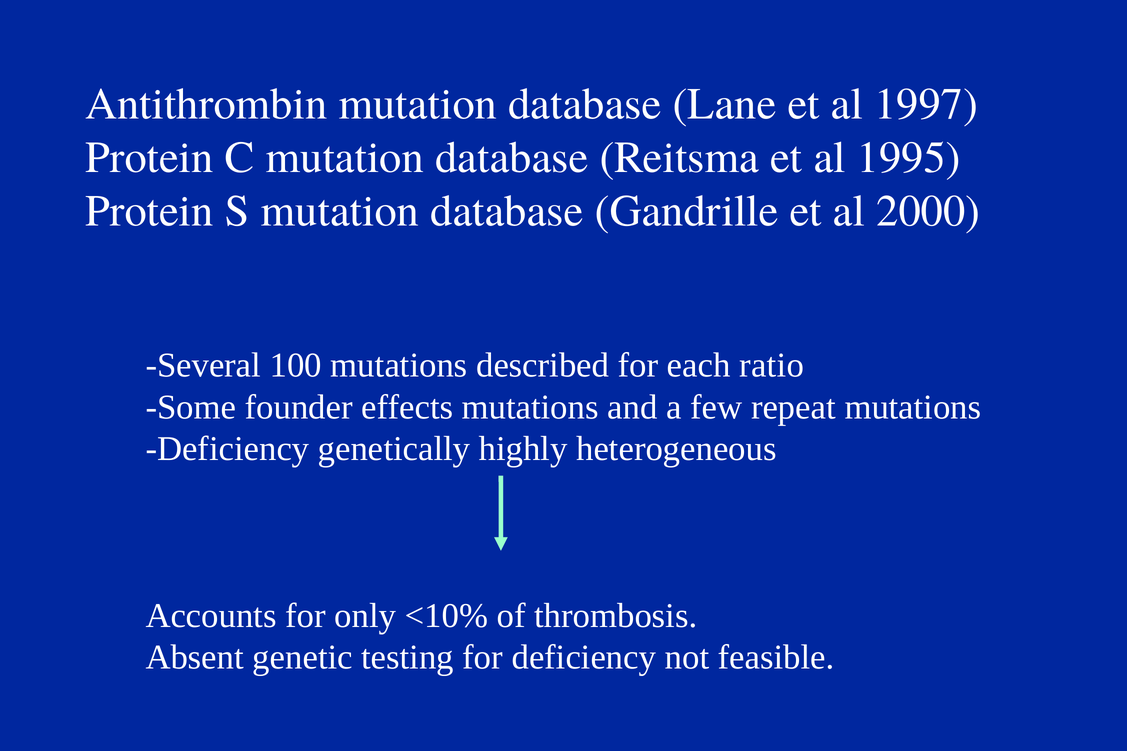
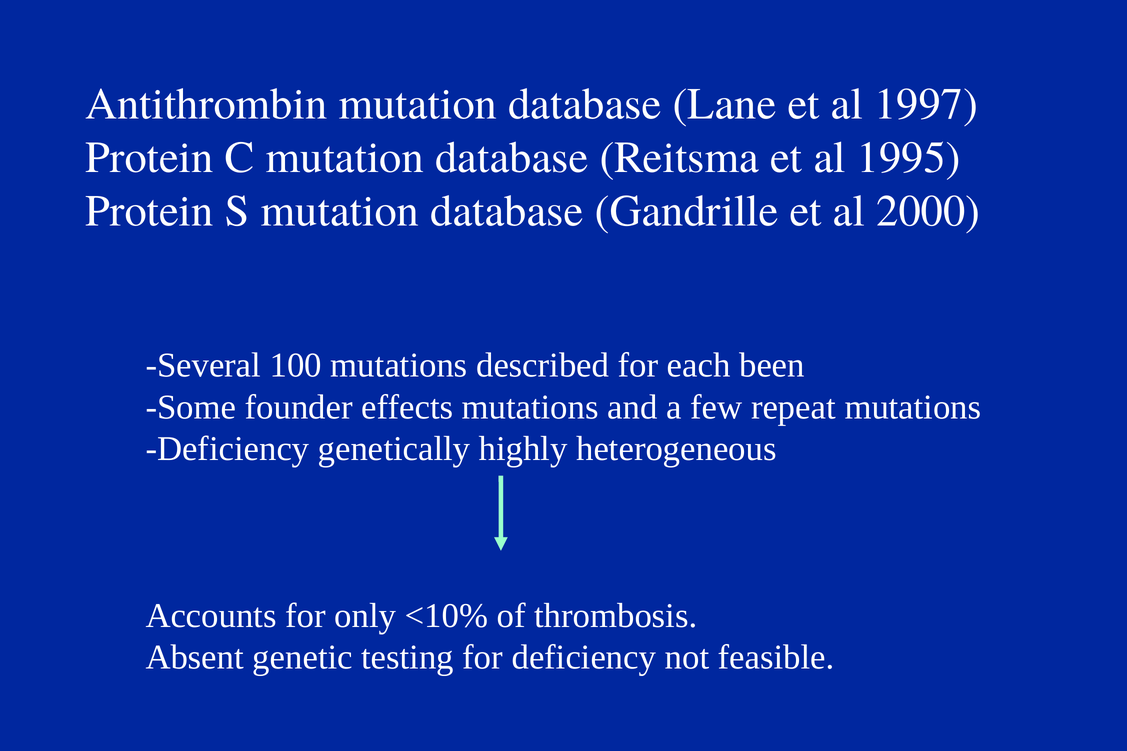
ratio: ratio -> been (772, 366)
